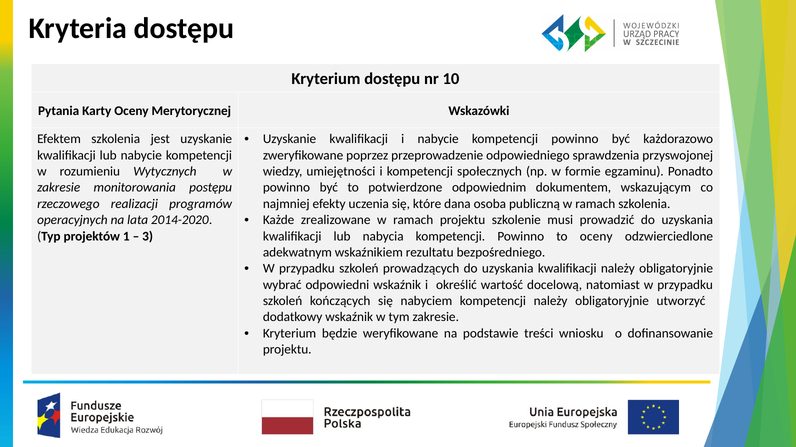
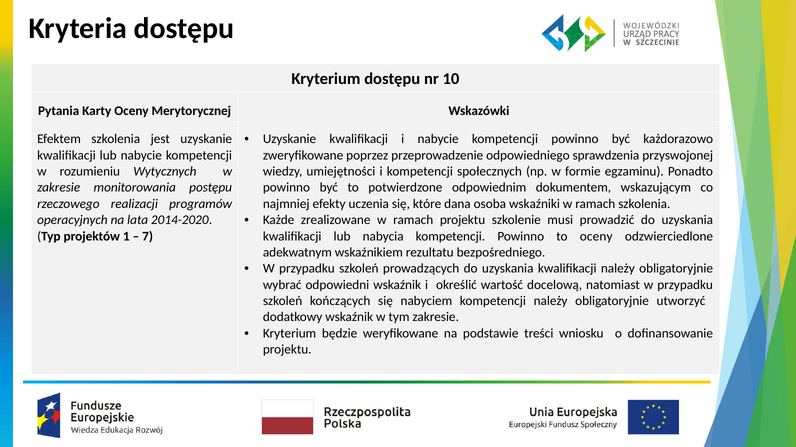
publiczną: publiczną -> wskaźniki (534, 204)
3: 3 -> 7 (148, 237)
